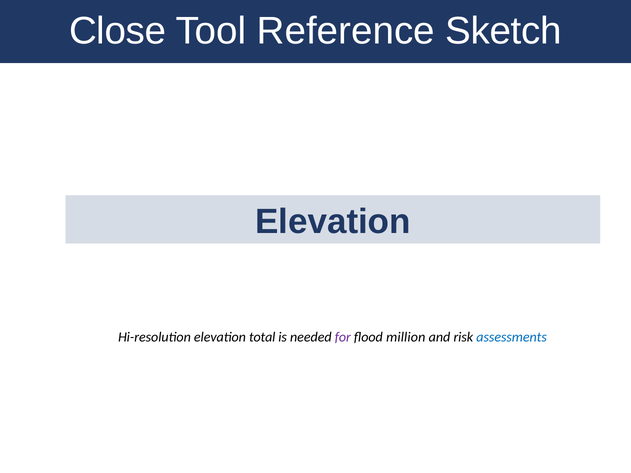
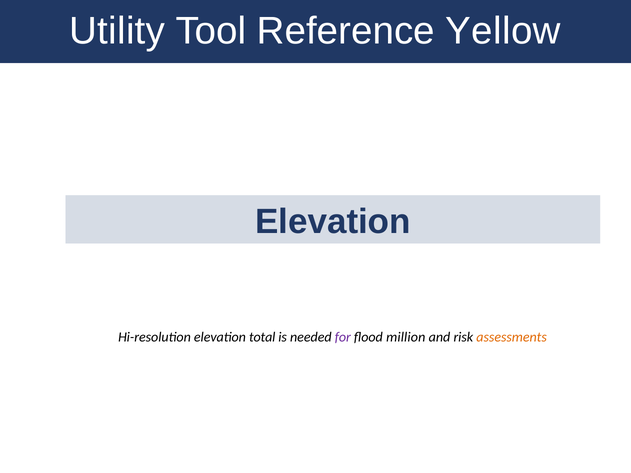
Close: Close -> Utility (117, 31)
Sketch: Sketch -> Yellow (503, 31)
assessments colour: blue -> orange (512, 337)
